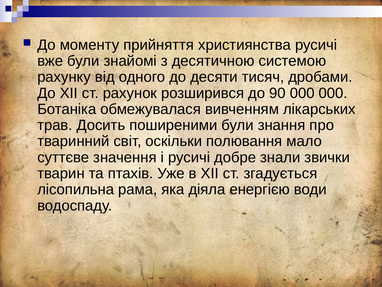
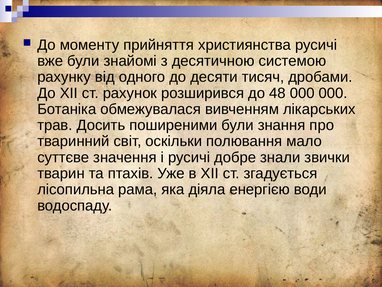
90: 90 -> 48 (277, 93)
